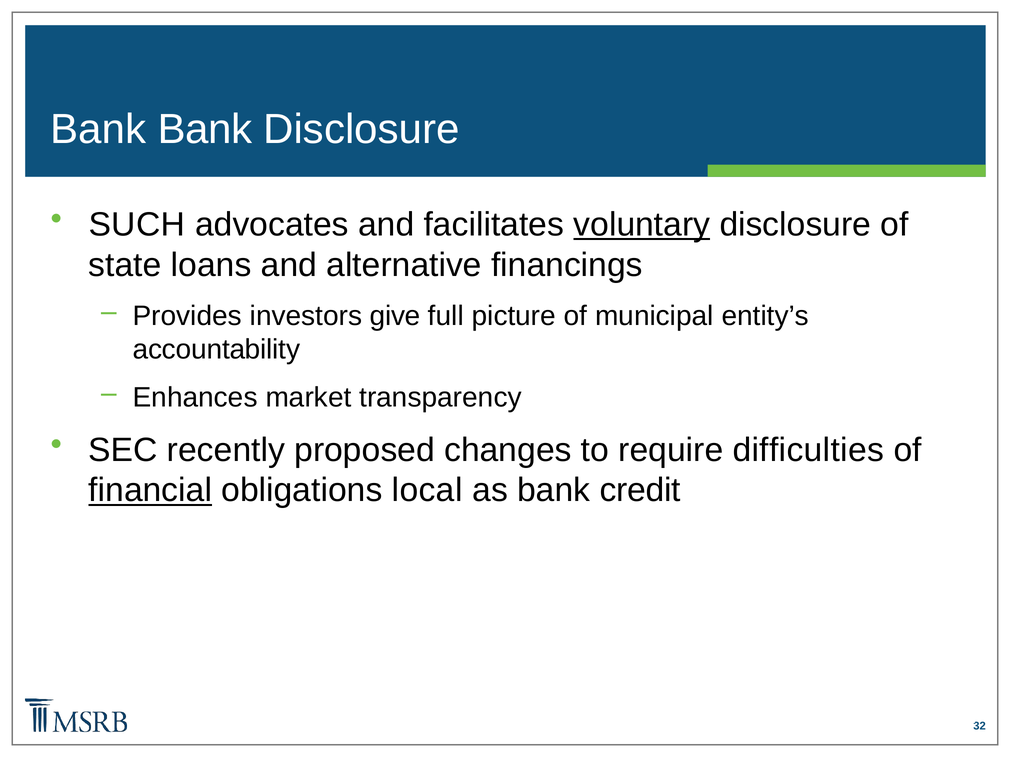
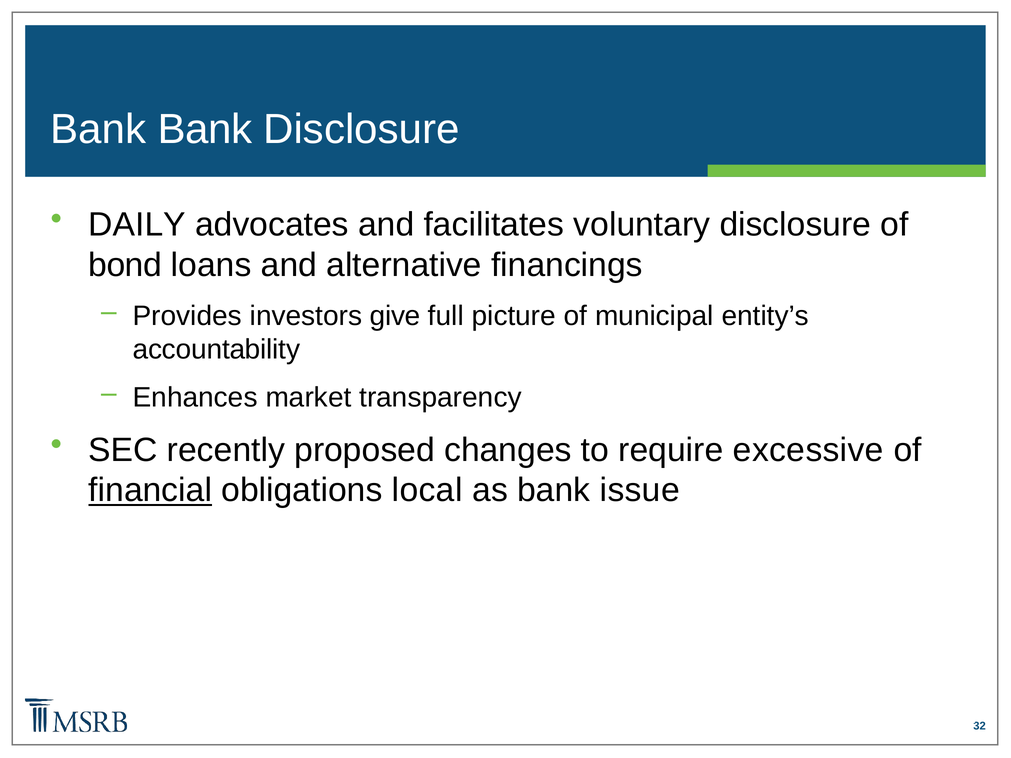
SUCH: SUCH -> DAILY (137, 225)
voluntary underline: present -> none (642, 225)
state: state -> bond (125, 265)
difficulties: difficulties -> excessive (808, 450)
credit: credit -> issue (640, 491)
